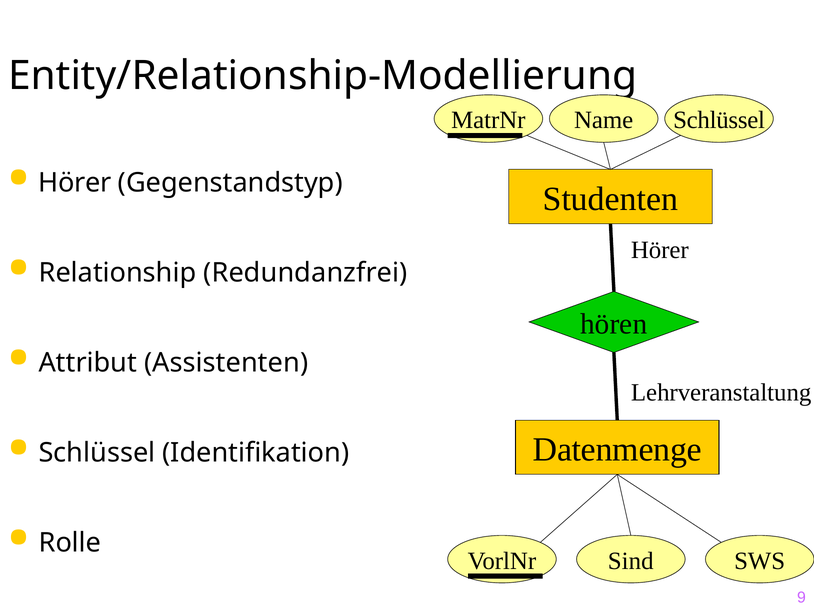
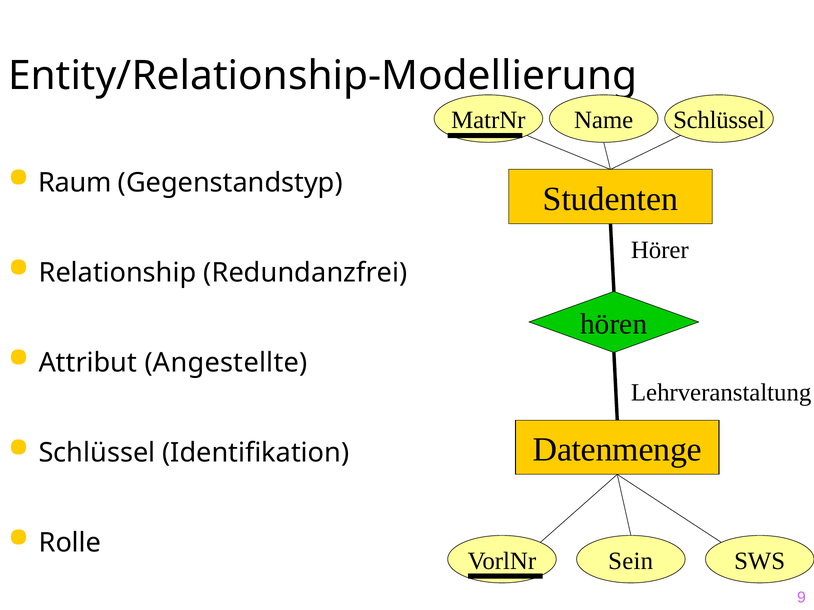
Hörer: Hörer -> Raum (75, 183)
Assistenten: Assistenten -> Angestellte (226, 363)
Sind: Sind -> Sein (631, 561)
